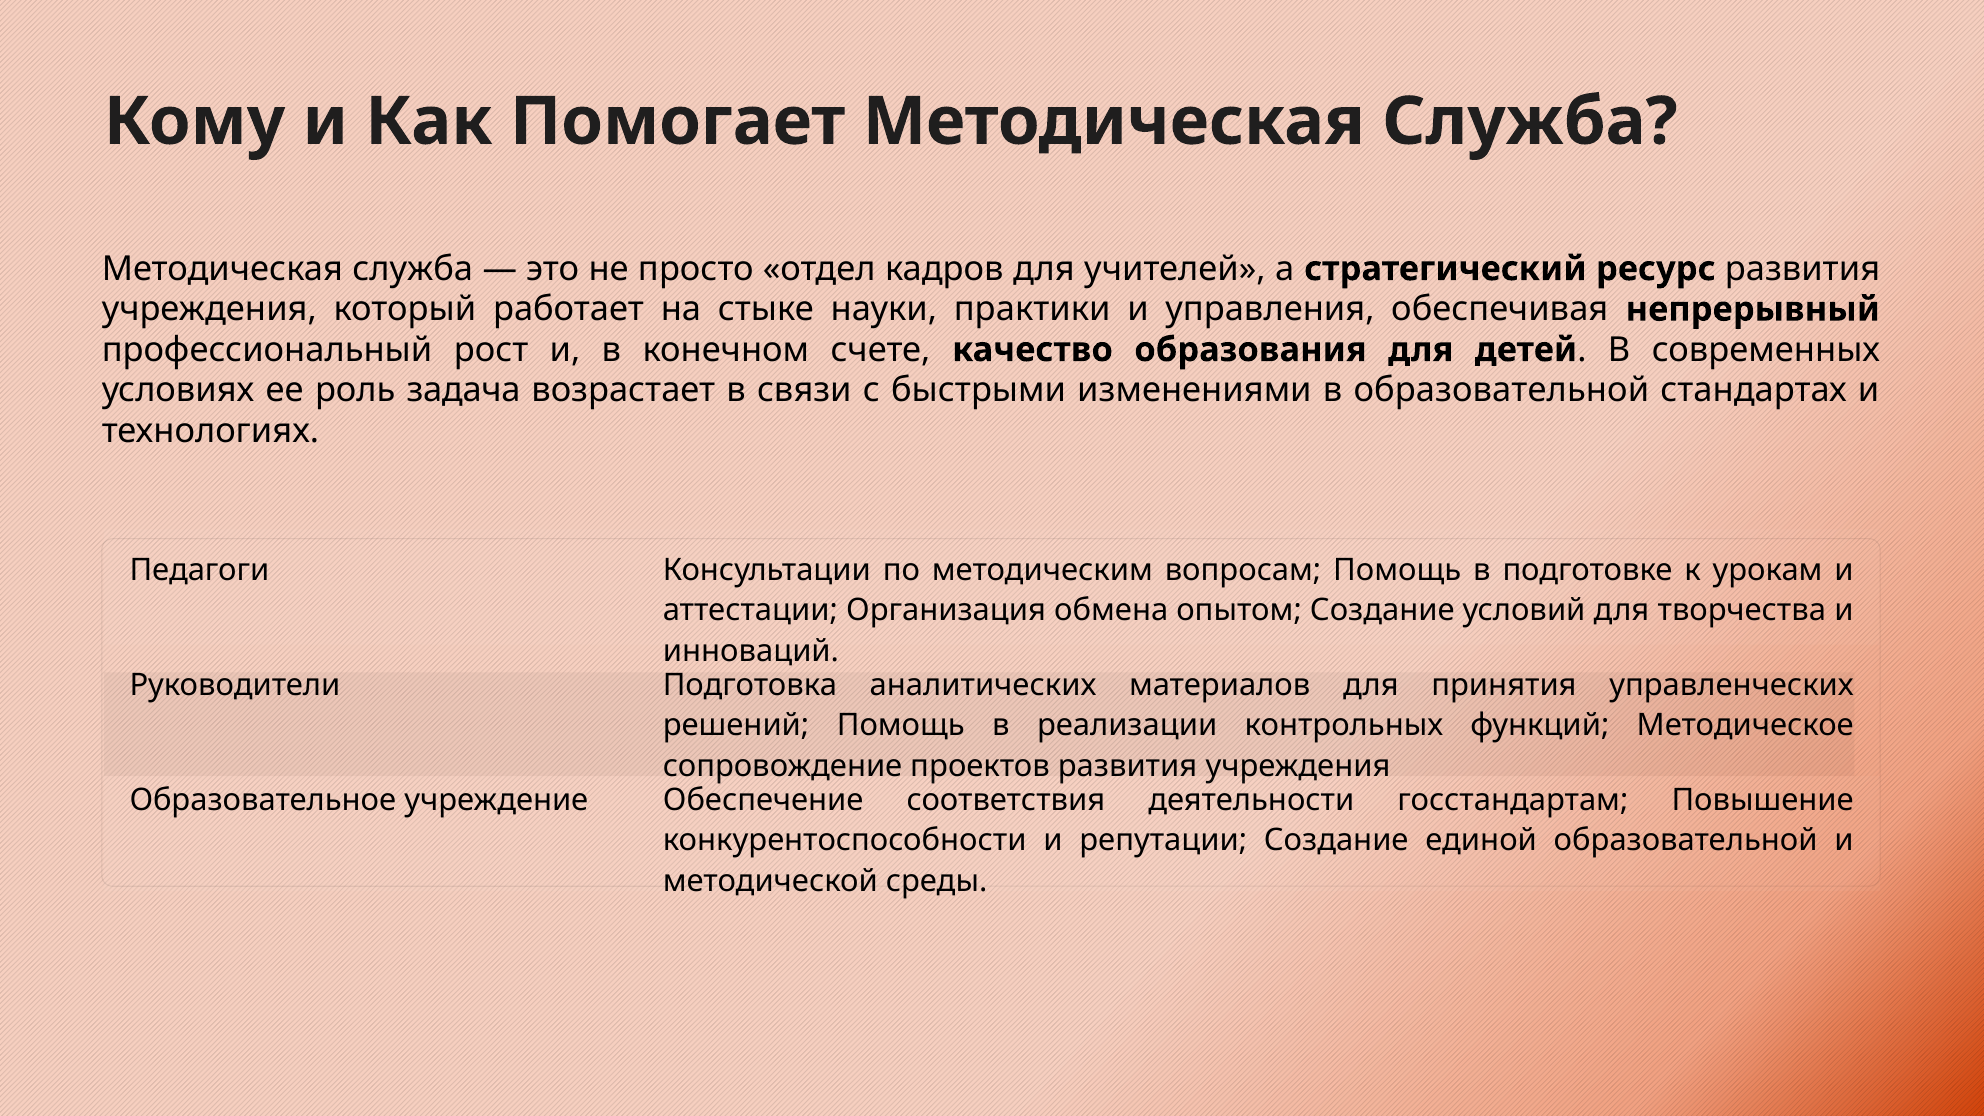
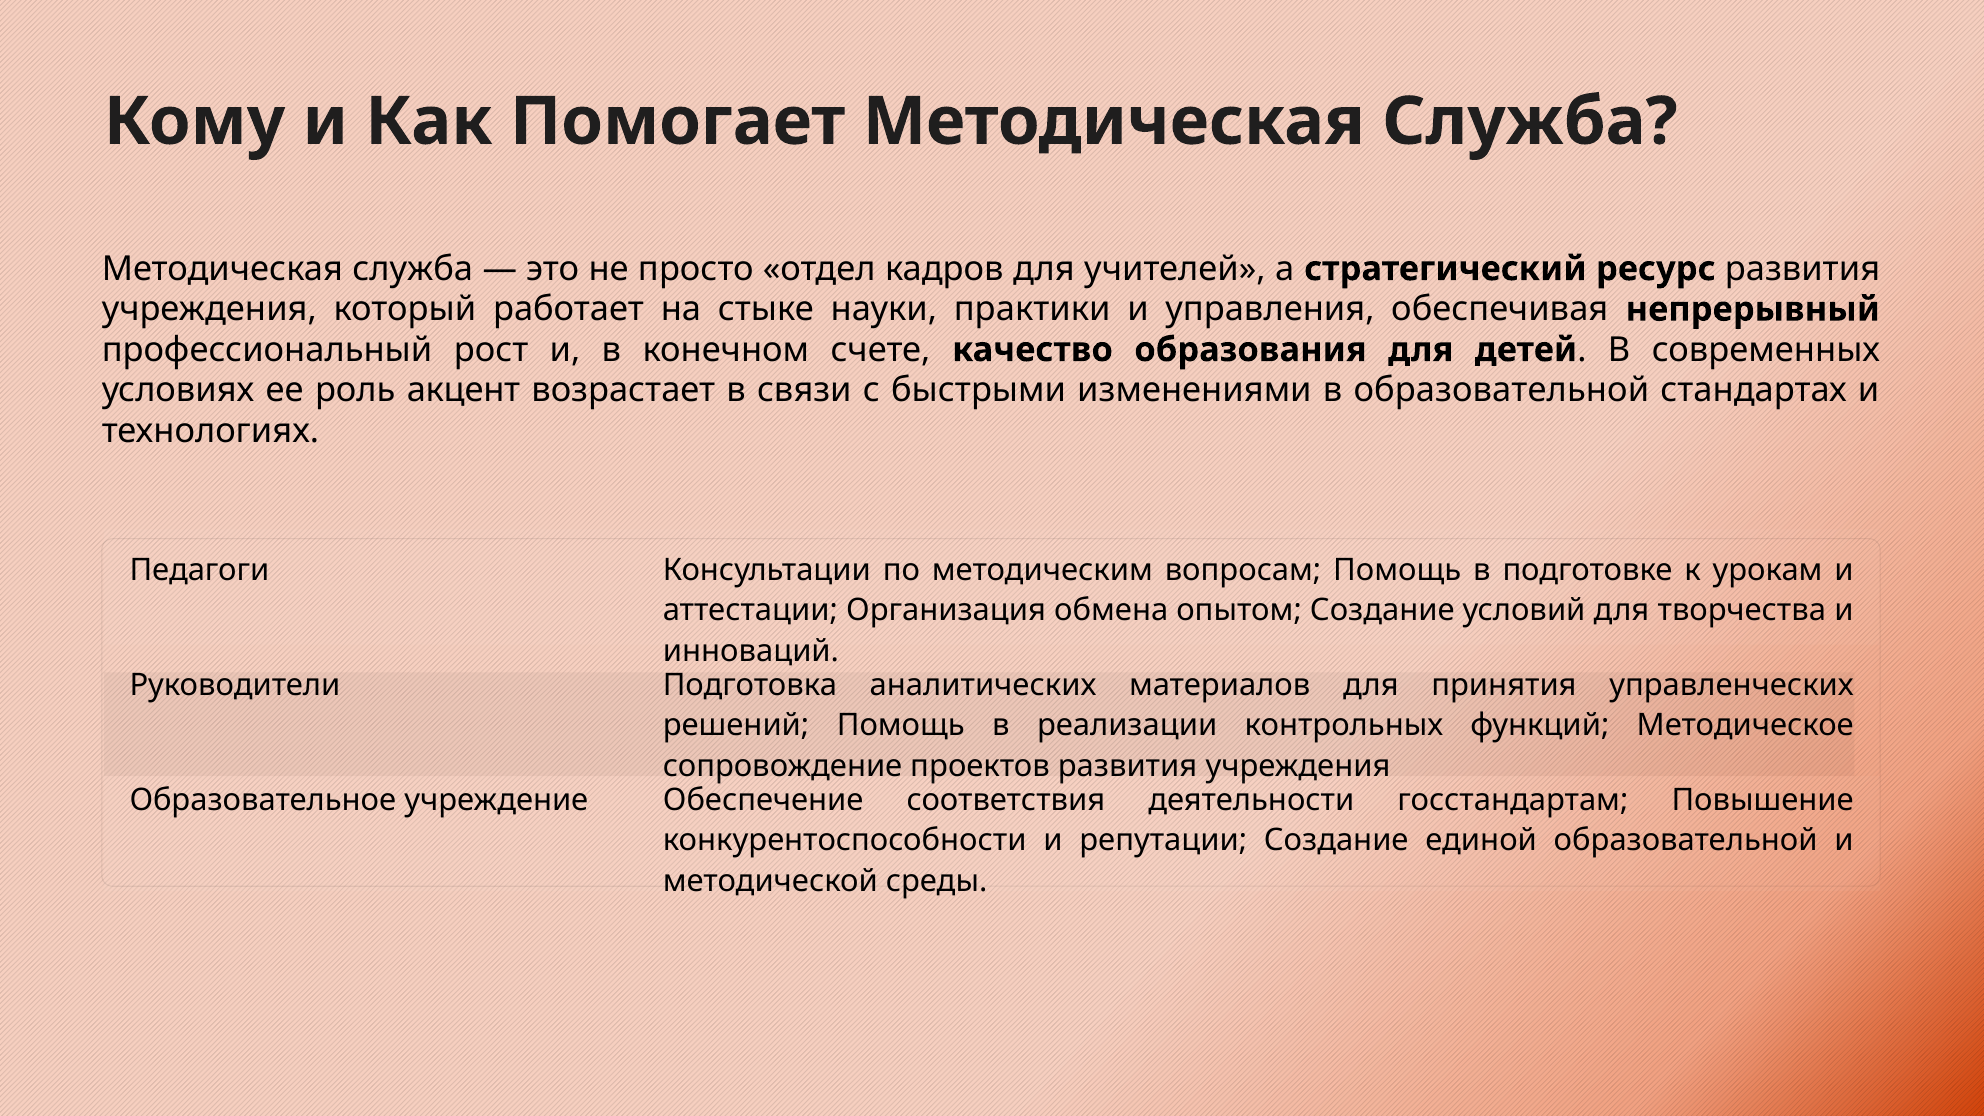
задача: задача -> акцент (464, 390)
